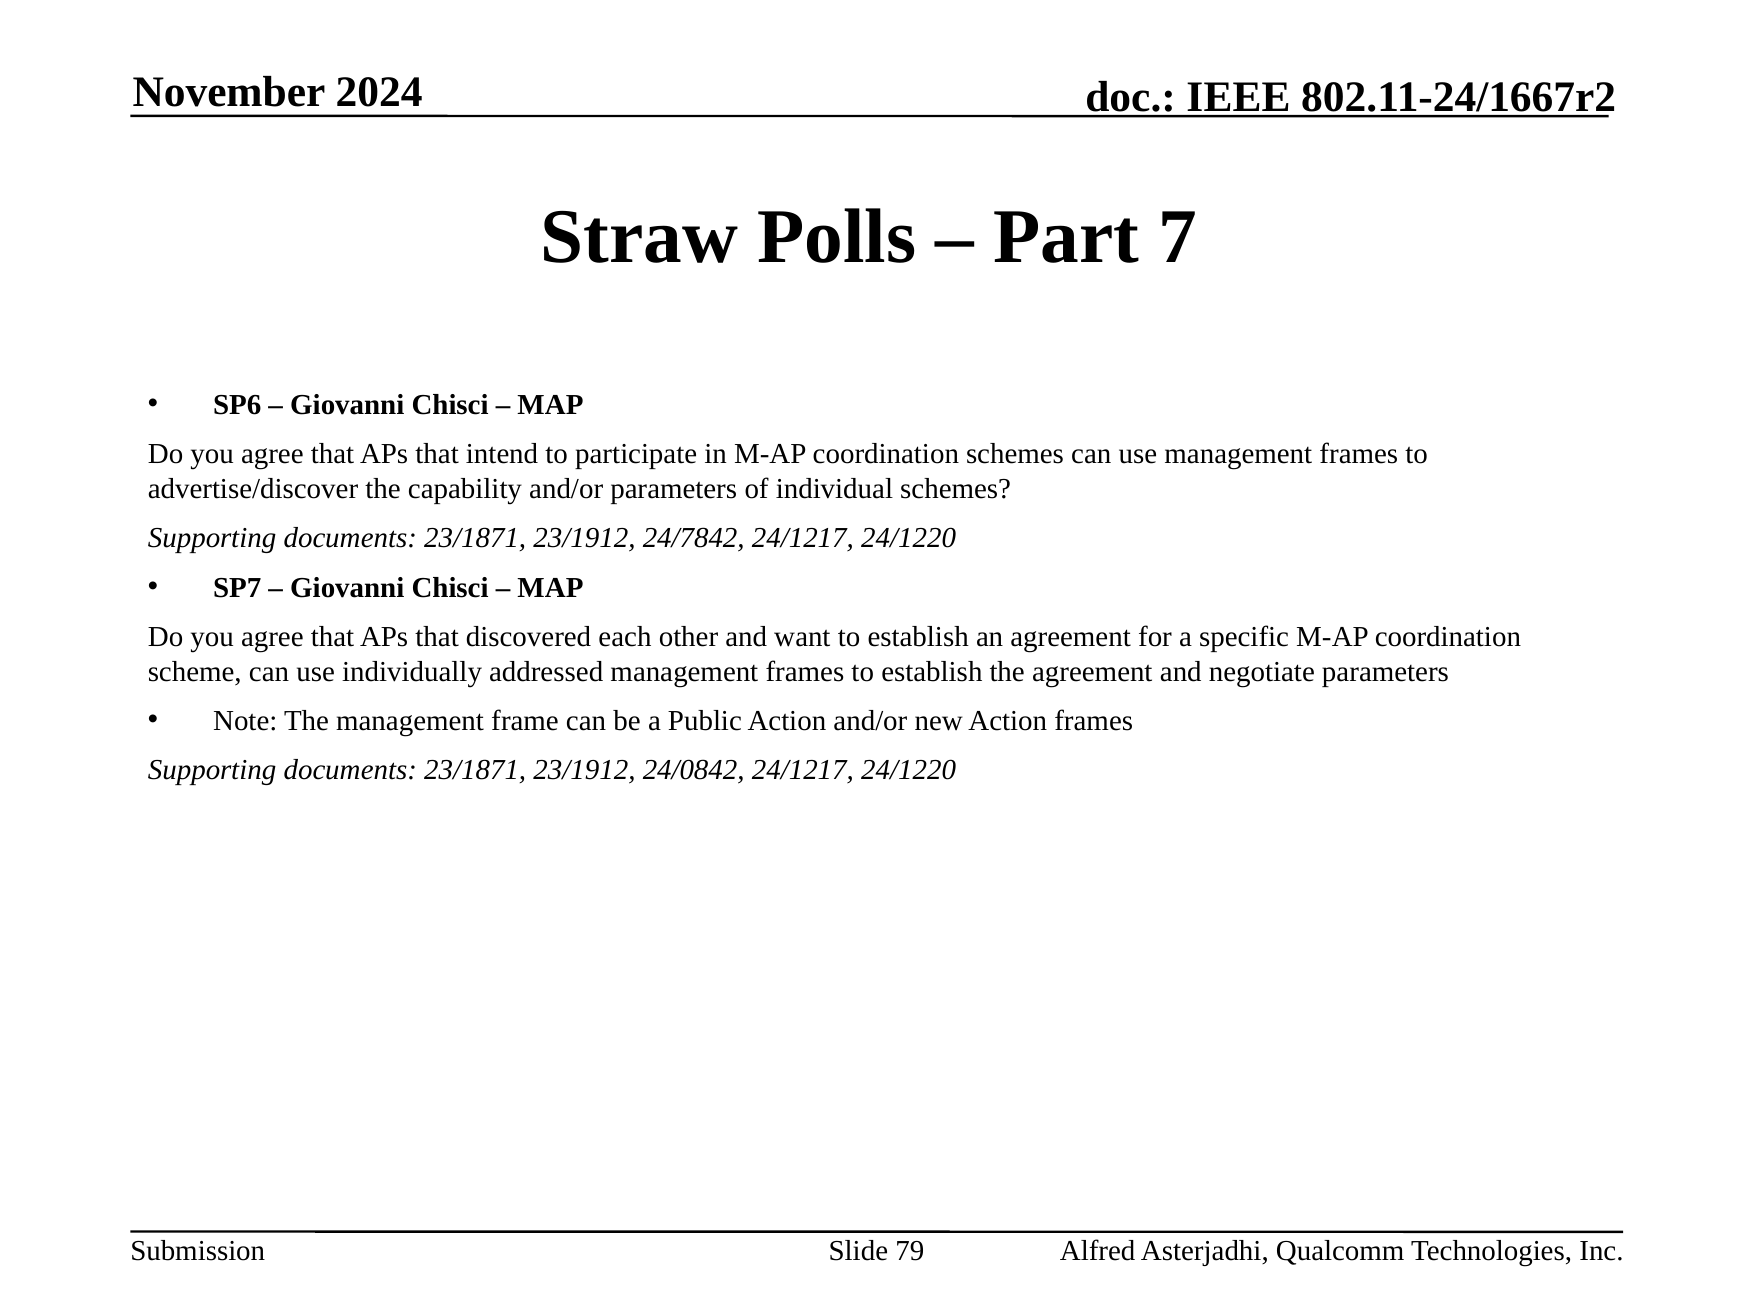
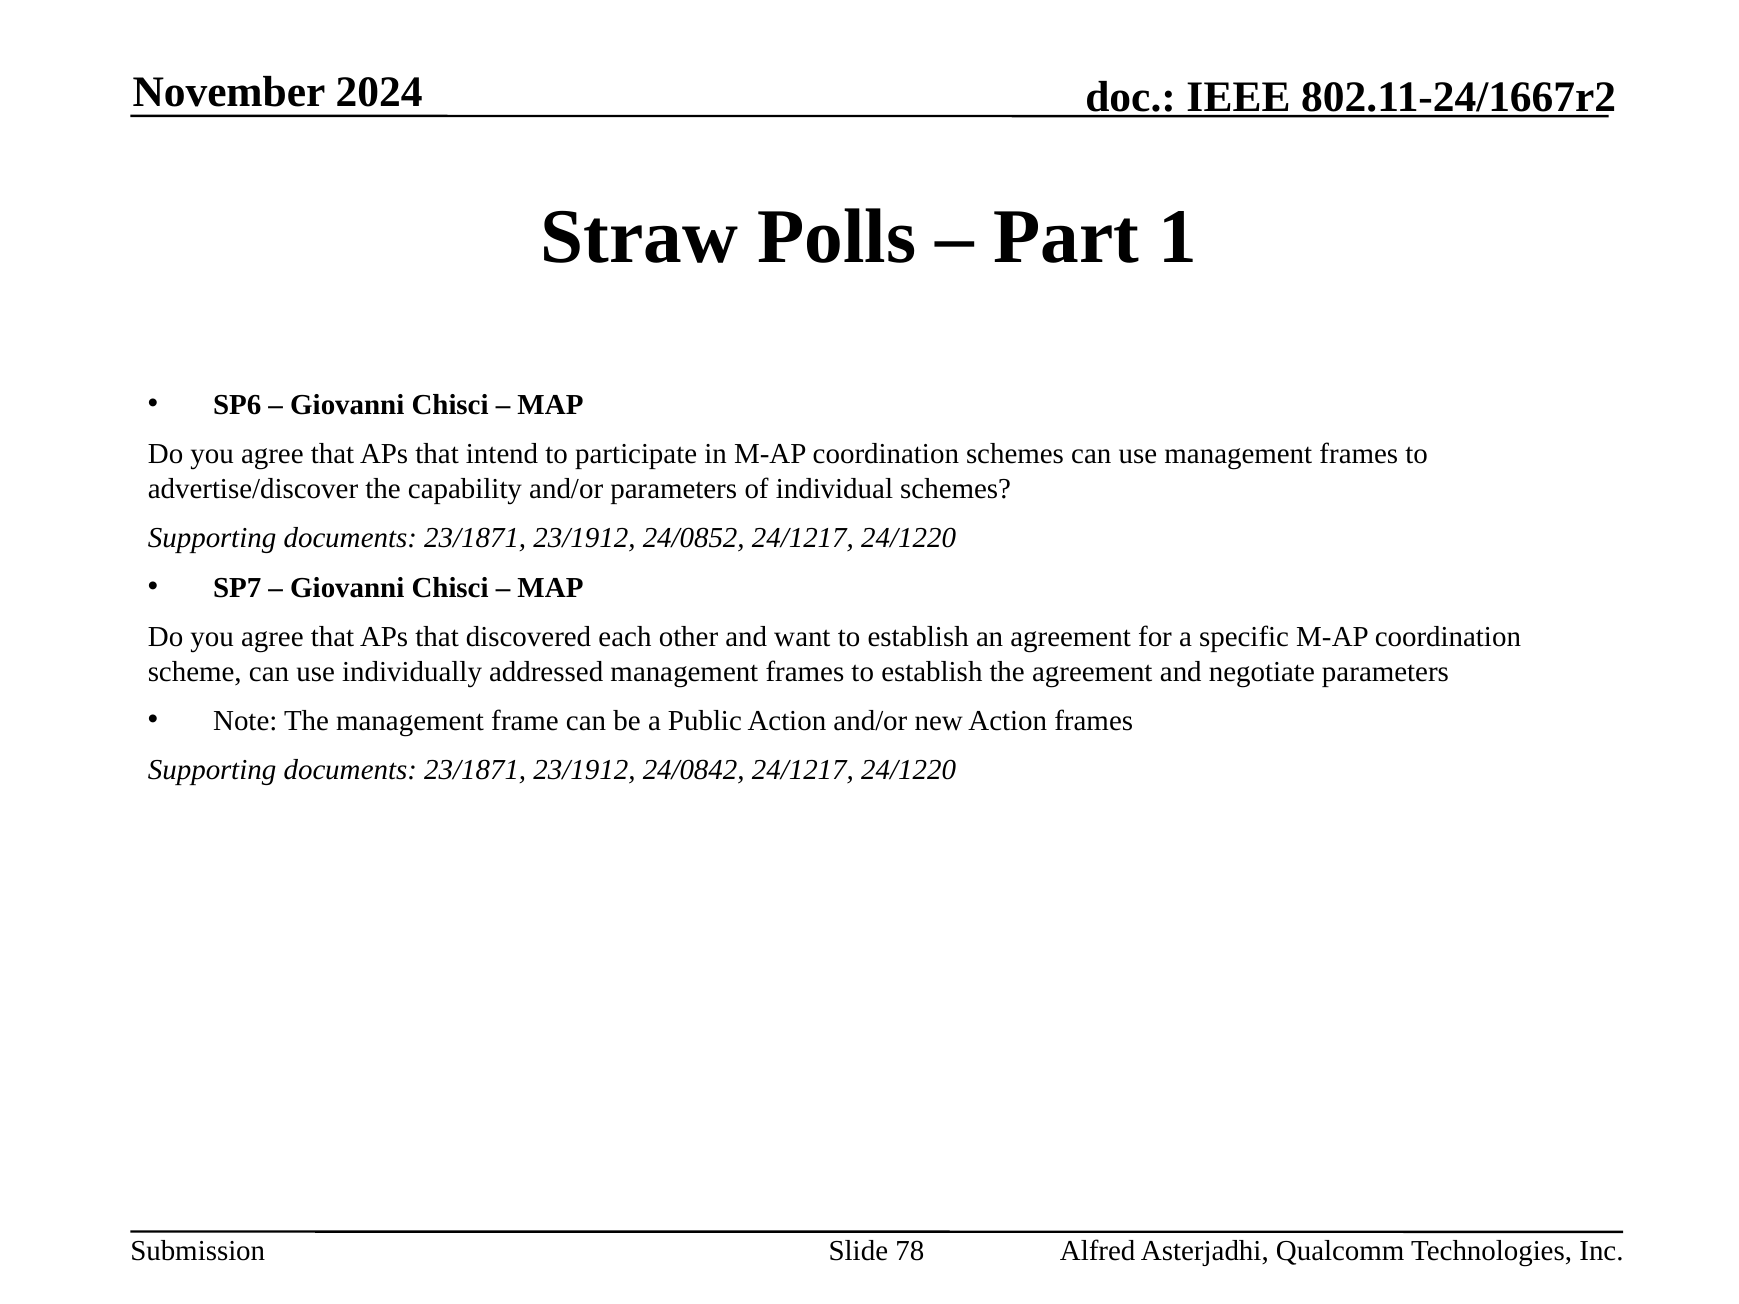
7: 7 -> 1 (1178, 237)
24/7842: 24/7842 -> 24/0852 (694, 538)
79: 79 -> 78 (910, 1251)
